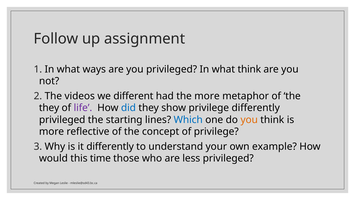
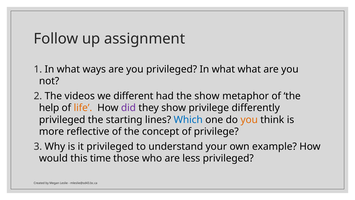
what think: think -> what (249, 69)
the more: more -> show (207, 96)
they: they -> help (49, 108)
life colour: purple -> orange (83, 108)
did colour: blue -> purple (128, 108)
it differently: differently -> privileged (110, 146)
